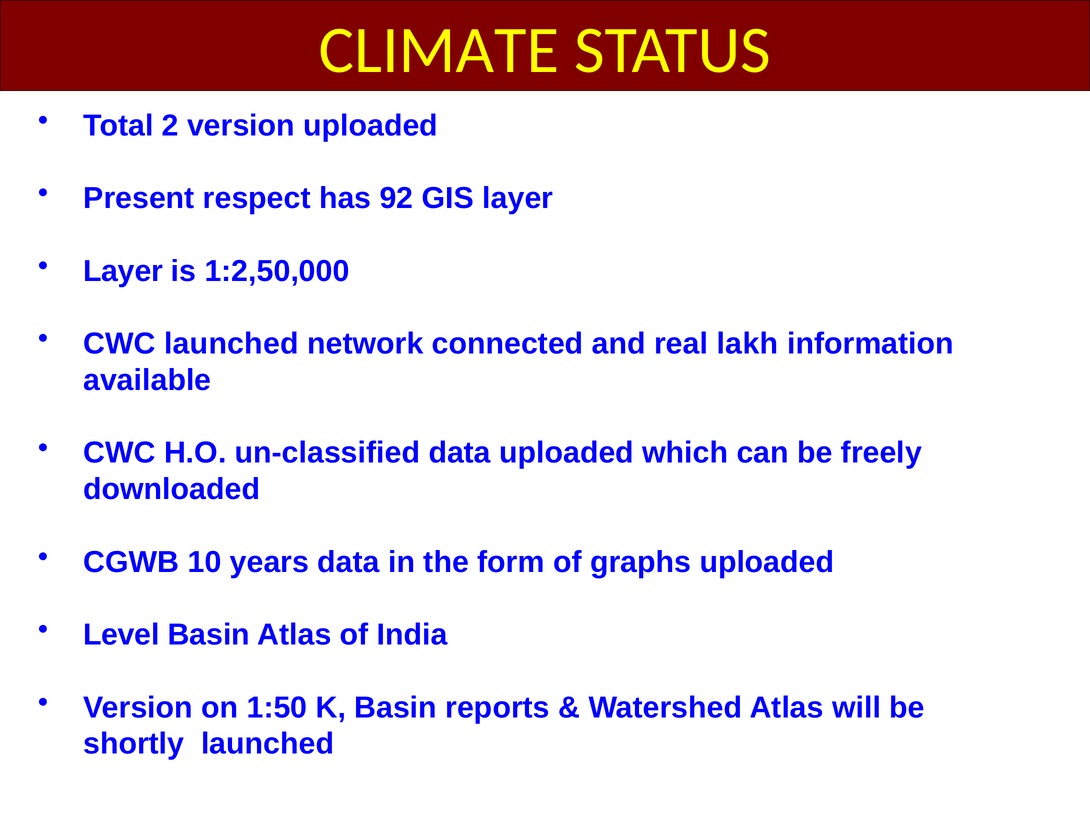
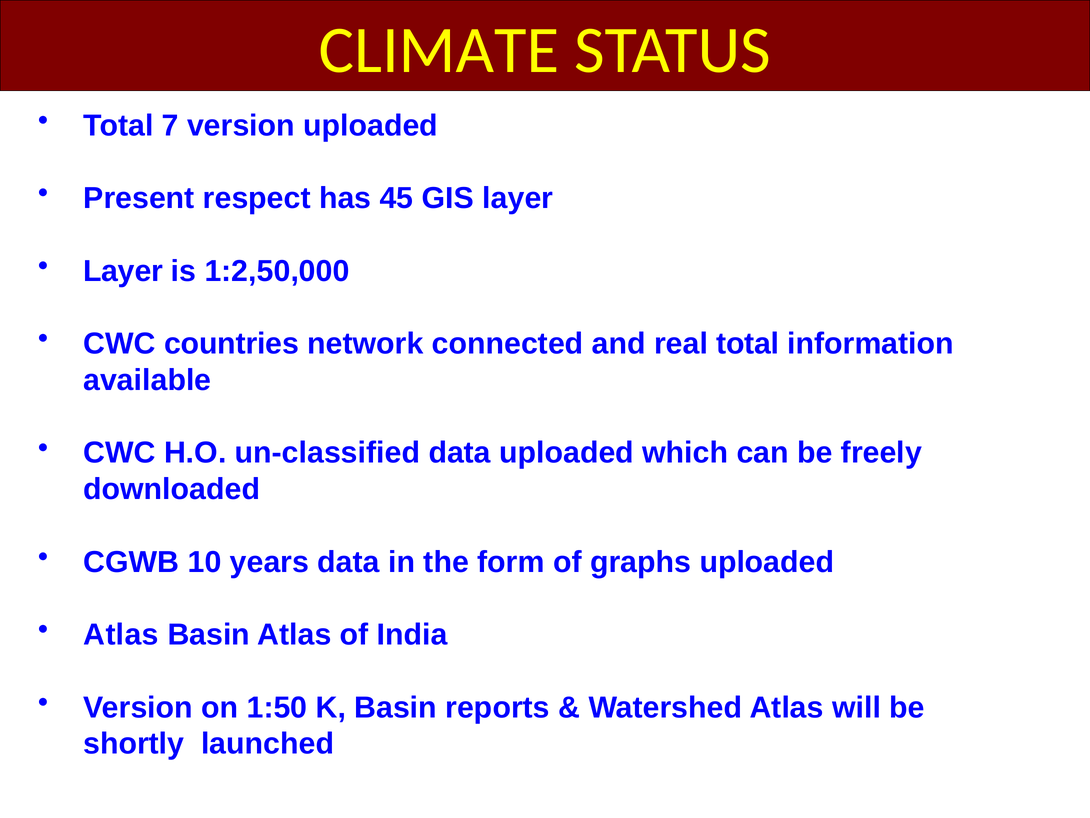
2: 2 -> 7 (170, 126)
92: 92 -> 45 (396, 198)
CWC launched: launched -> countries (232, 344)
real lakh: lakh -> total (748, 344)
Level: Level -> Atlas (121, 634)
